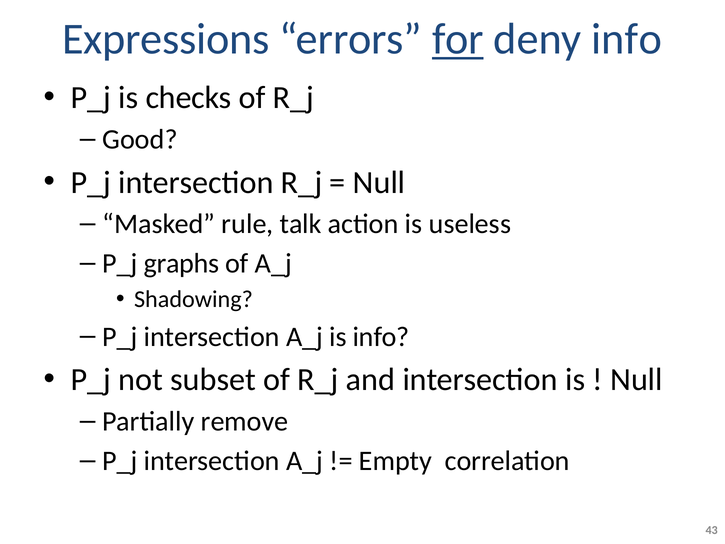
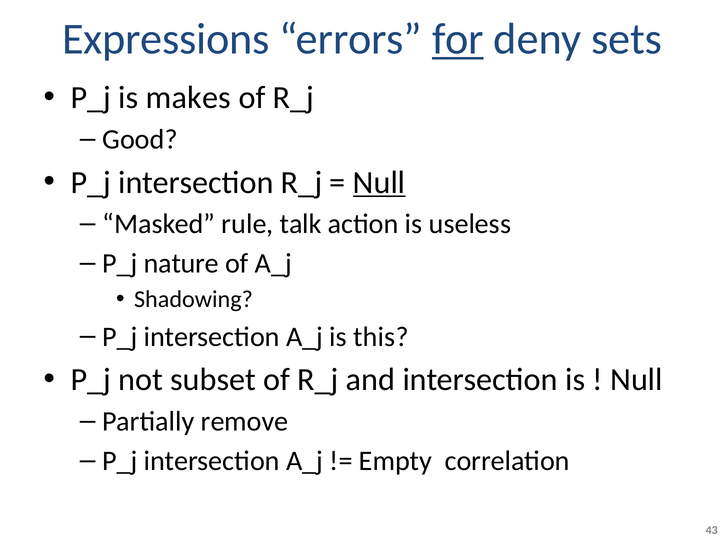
deny info: info -> sets (627, 39)
checks: checks -> makes (188, 98)
Null underline: none -> present (379, 182)
graphs: graphs -> nature (181, 263)
is info: info -> this (381, 337)
